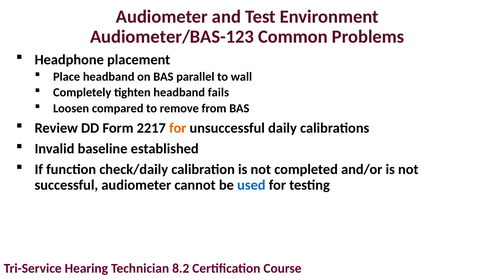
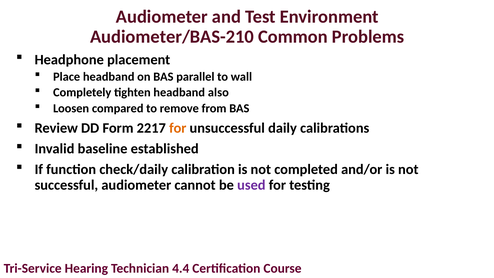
Audiometer/BAS-123: Audiometer/BAS-123 -> Audiometer/BAS-210 (172, 37)
fails: fails -> also (218, 93)
used colour: blue -> purple (251, 185)
8.2: 8.2 -> 4.4 (181, 268)
